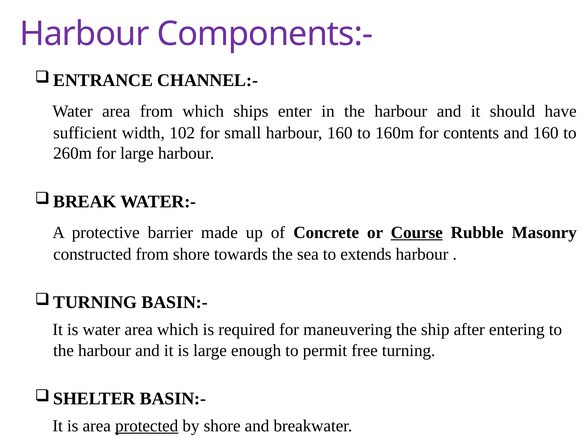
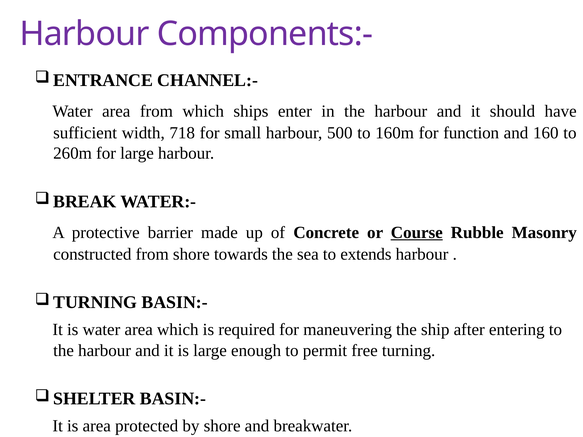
102: 102 -> 718 (182, 133)
harbour 160: 160 -> 500 (340, 133)
contents: contents -> function (471, 133)
protected underline: present -> none (147, 426)
